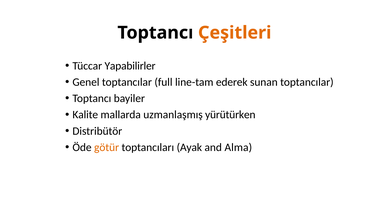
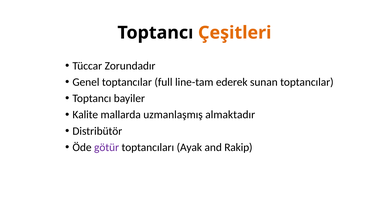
Yapabilirler: Yapabilirler -> Zorundadır (130, 66)
yürütürken: yürütürken -> almaktadır (230, 115)
götür colour: orange -> purple (107, 147)
Alma: Alma -> Rakip (238, 147)
